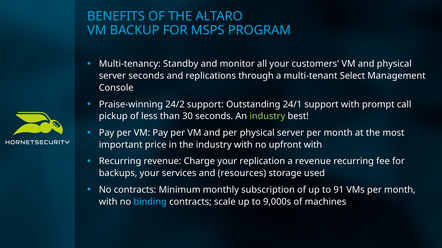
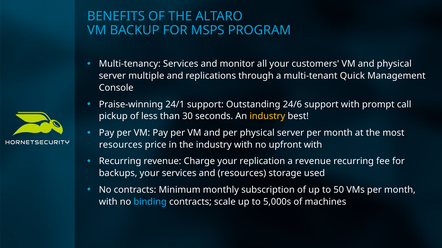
Multi-tenancy Standby: Standby -> Services (181, 64)
server seconds: seconds -> multiple (146, 76)
Select: Select -> Quick (352, 76)
24/2: 24/2 -> 24/1 (175, 105)
24/1: 24/1 -> 24/6 (292, 105)
industry colour: light green -> yellow (267, 117)
important: important -> resources (121, 145)
91: 91 -> 50 (339, 190)
9,000s: 9,000s -> 5,000s (277, 202)
